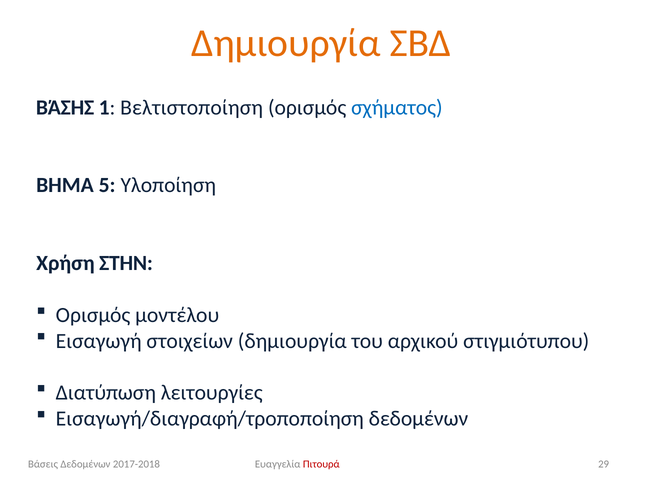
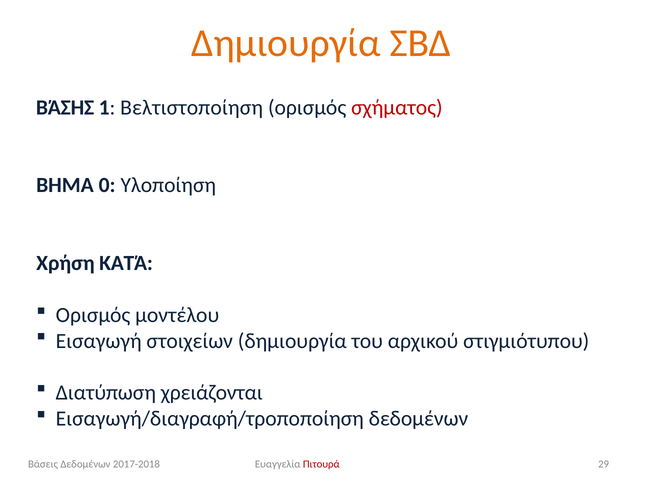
σχήματος colour: blue -> red (397, 108)
5: 5 -> 0 (107, 185)
ΣΤΗΝ: ΣΤΗΝ -> ΚΑΤΆ (126, 263)
λειτουργίες: λειτουργίες -> χρειάζονται (212, 393)
